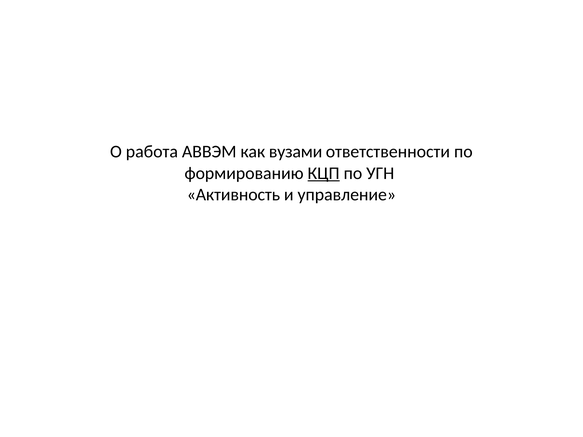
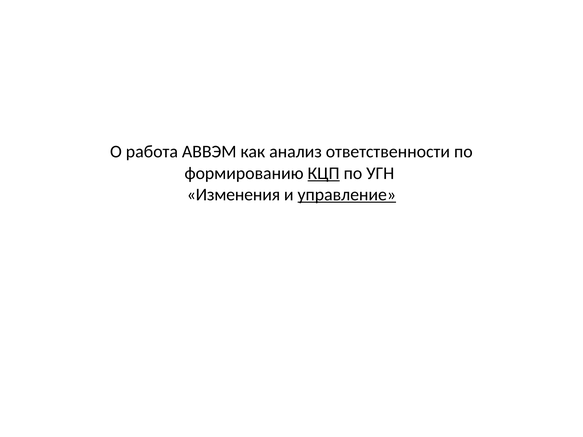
вузами: вузами -> анализ (296, 152)
Активность: Активность -> Изменения (233, 195)
управление underline: none -> present (347, 195)
